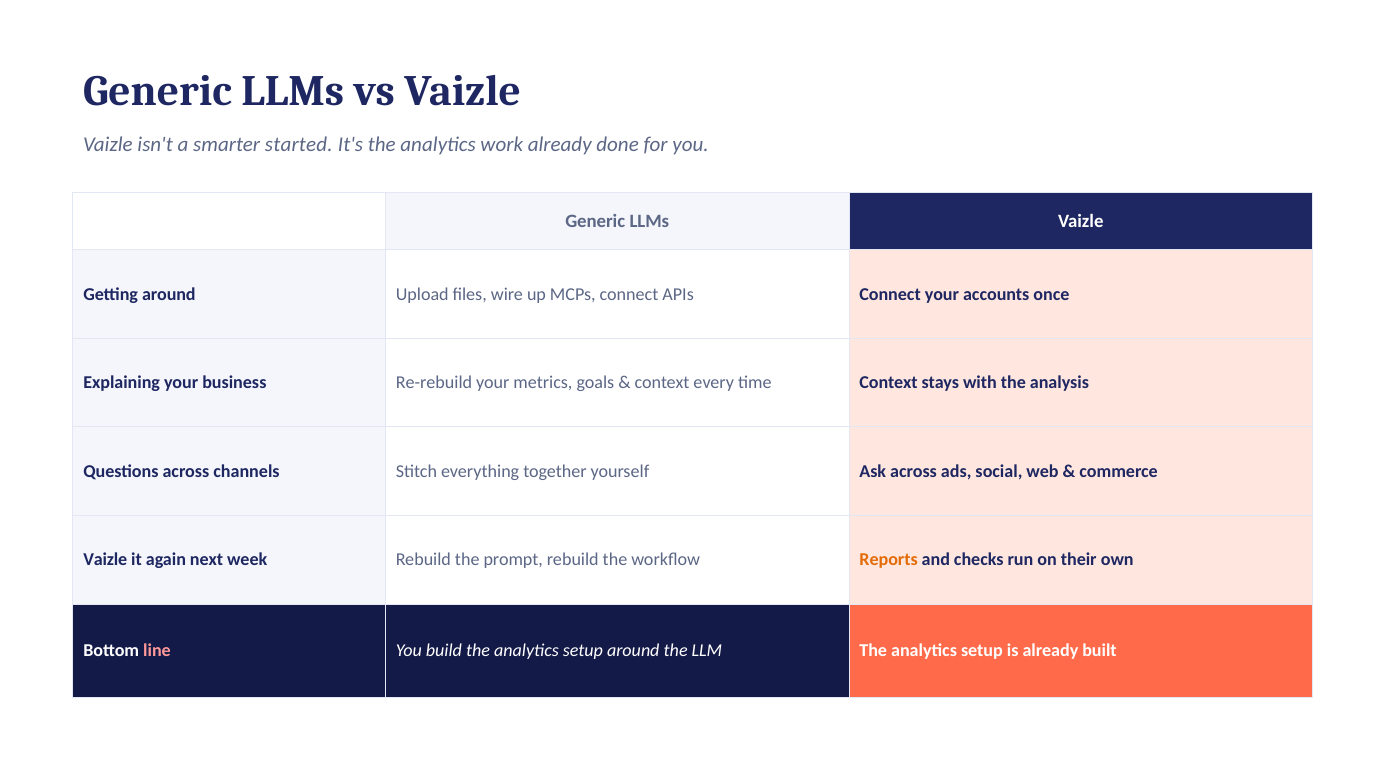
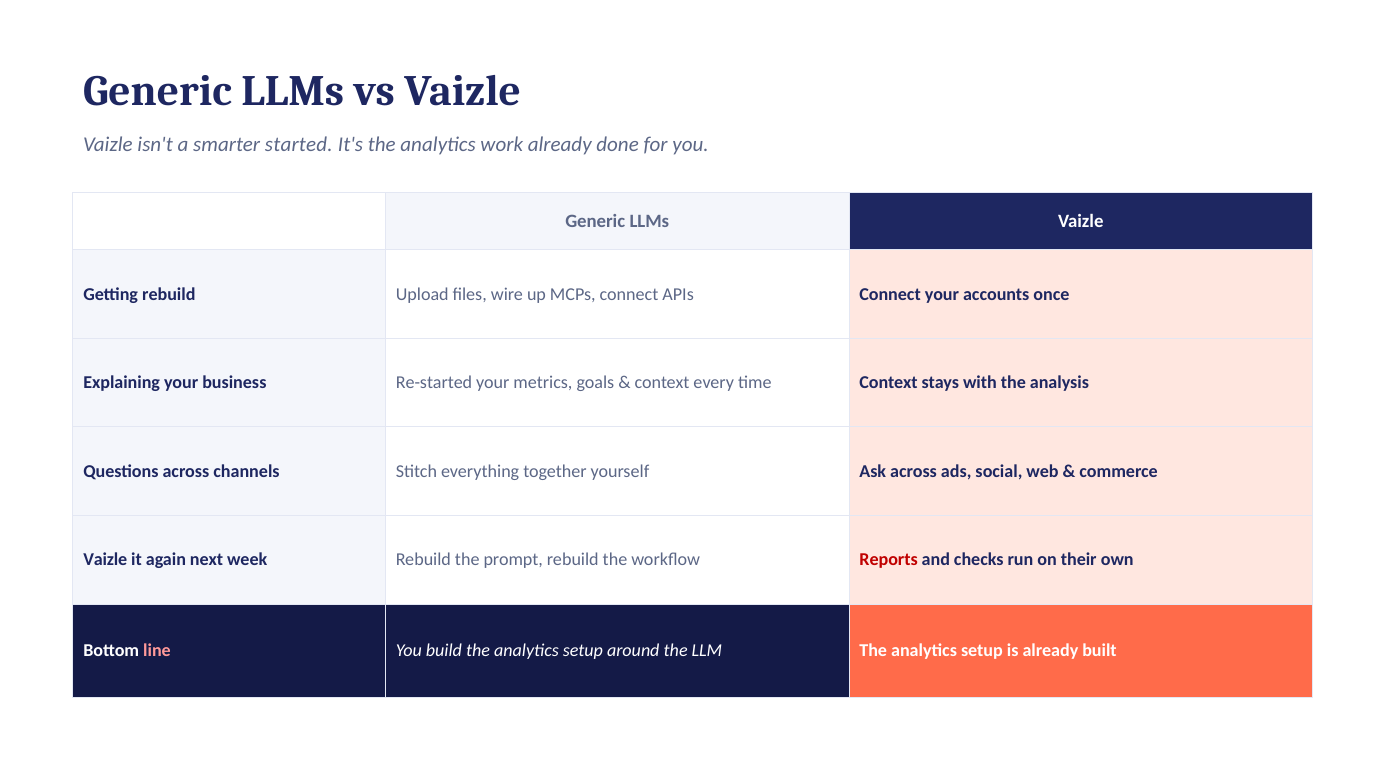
Getting around: around -> rebuild (169, 294)
Re-rebuild: Re-rebuild -> Re-started (434, 383)
Reports colour: orange -> red (889, 560)
